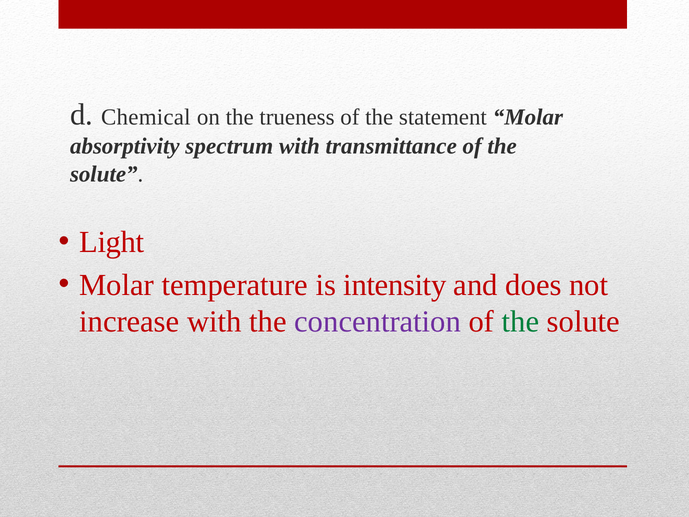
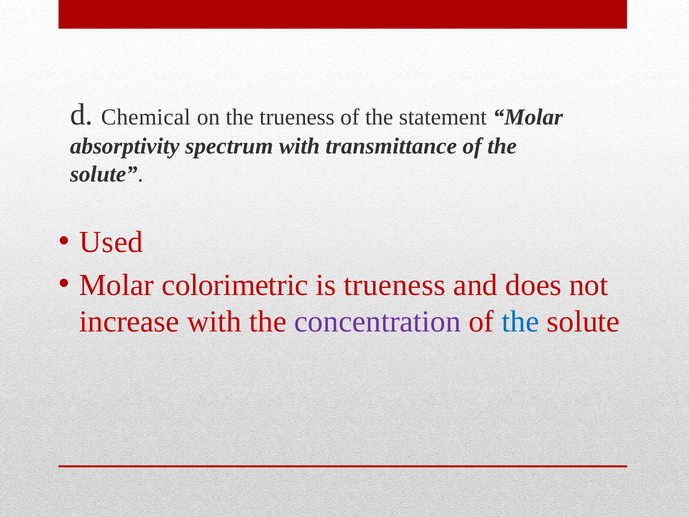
Light: Light -> Used (111, 242)
temperature: temperature -> colorimetric (235, 285)
is intensity: intensity -> trueness (395, 285)
the colour: green -> blue (520, 322)
